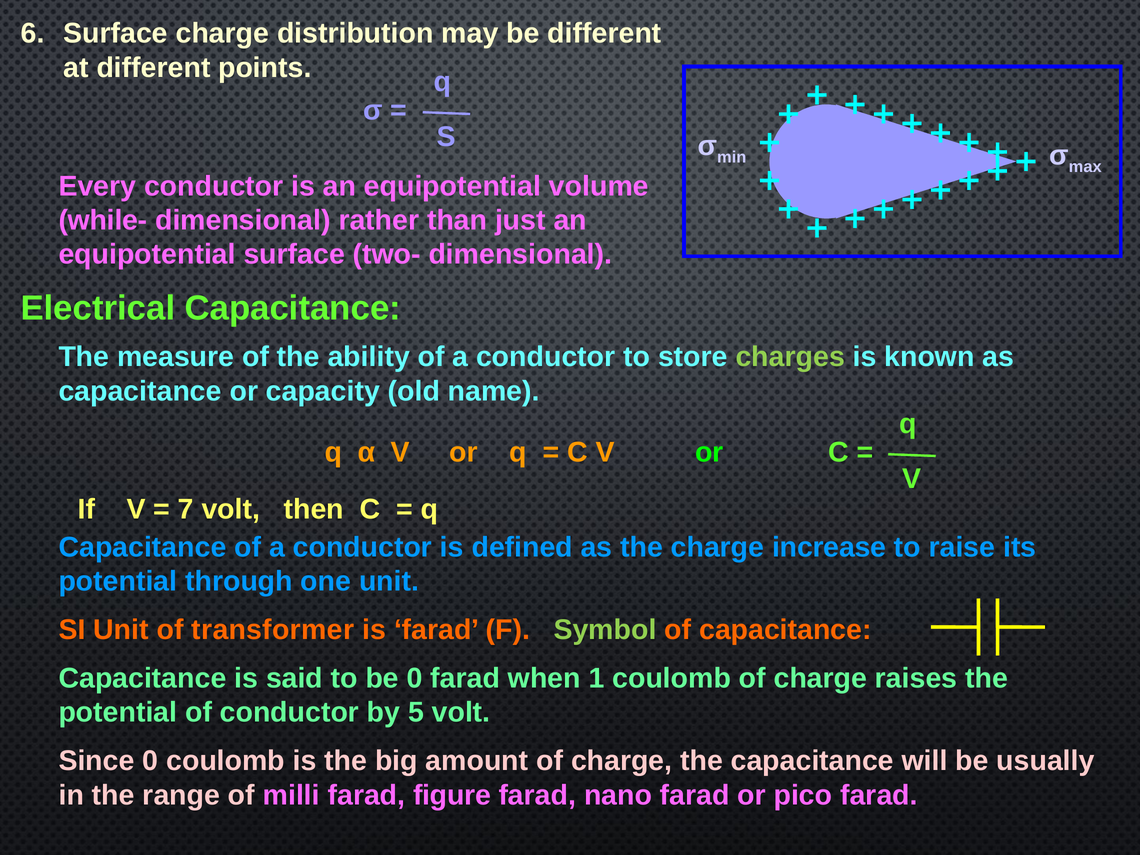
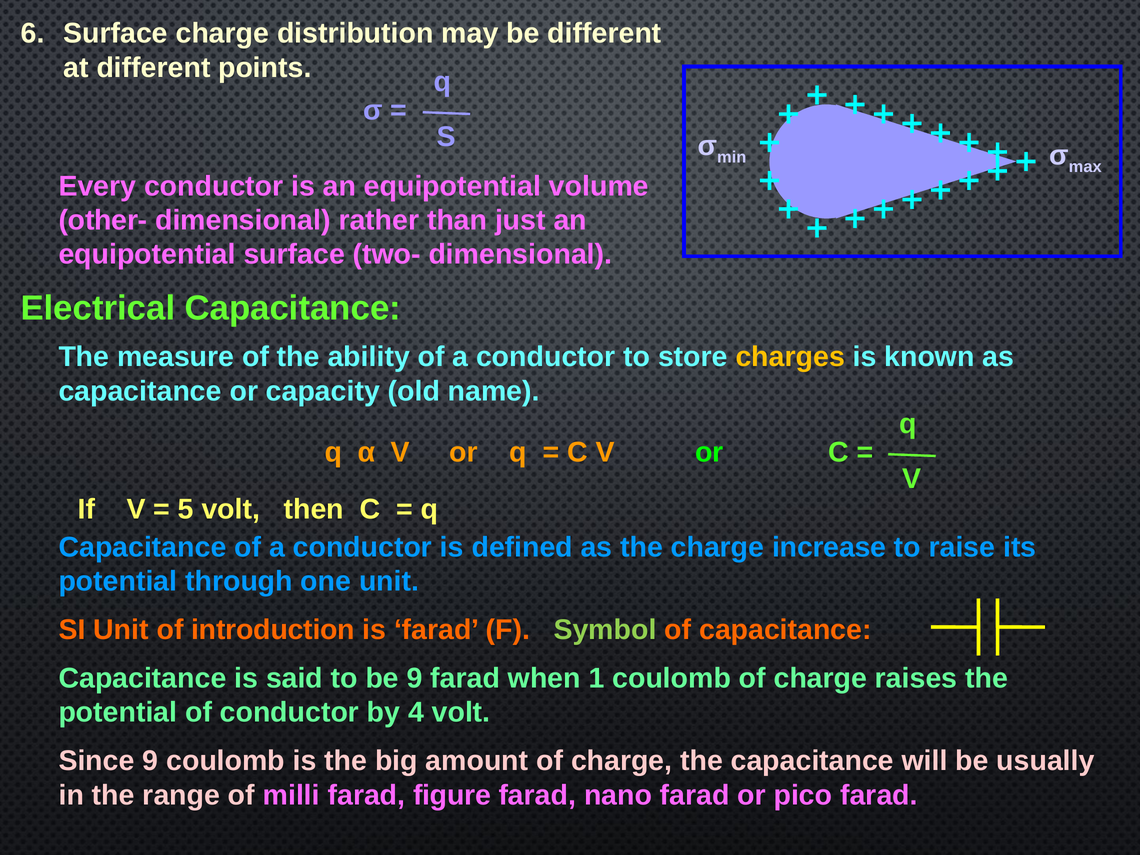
while-: while- -> other- (103, 220)
charges colour: light green -> yellow (790, 357)
7: 7 -> 5 (186, 509)
transformer: transformer -> introduction (273, 630)
be 0: 0 -> 9 (415, 678)
5: 5 -> 4 (416, 713)
Since 0: 0 -> 9 (150, 761)
